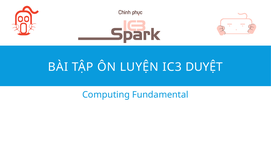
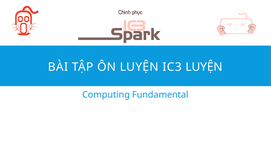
IC3 DUYỆT: DUYỆT -> LUYỆN (204, 67)
